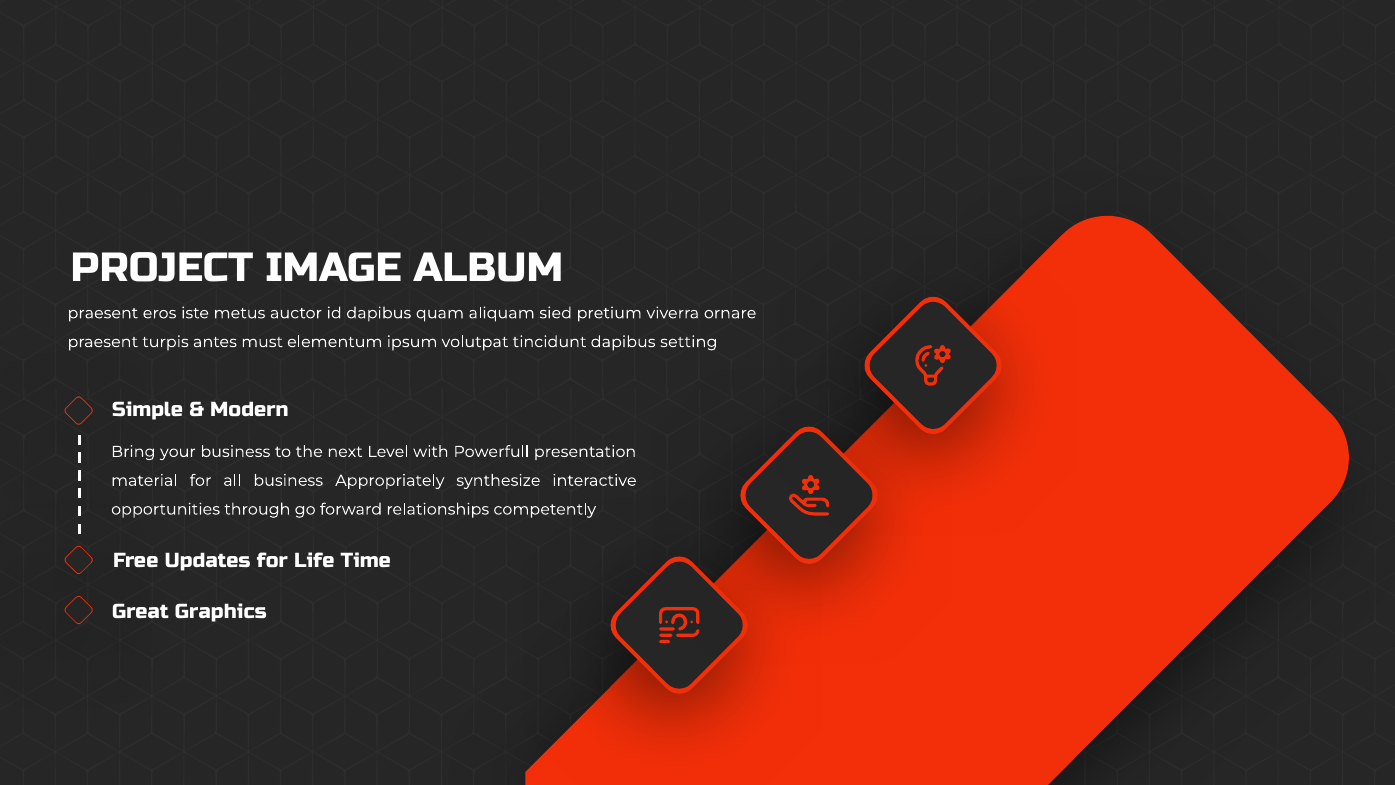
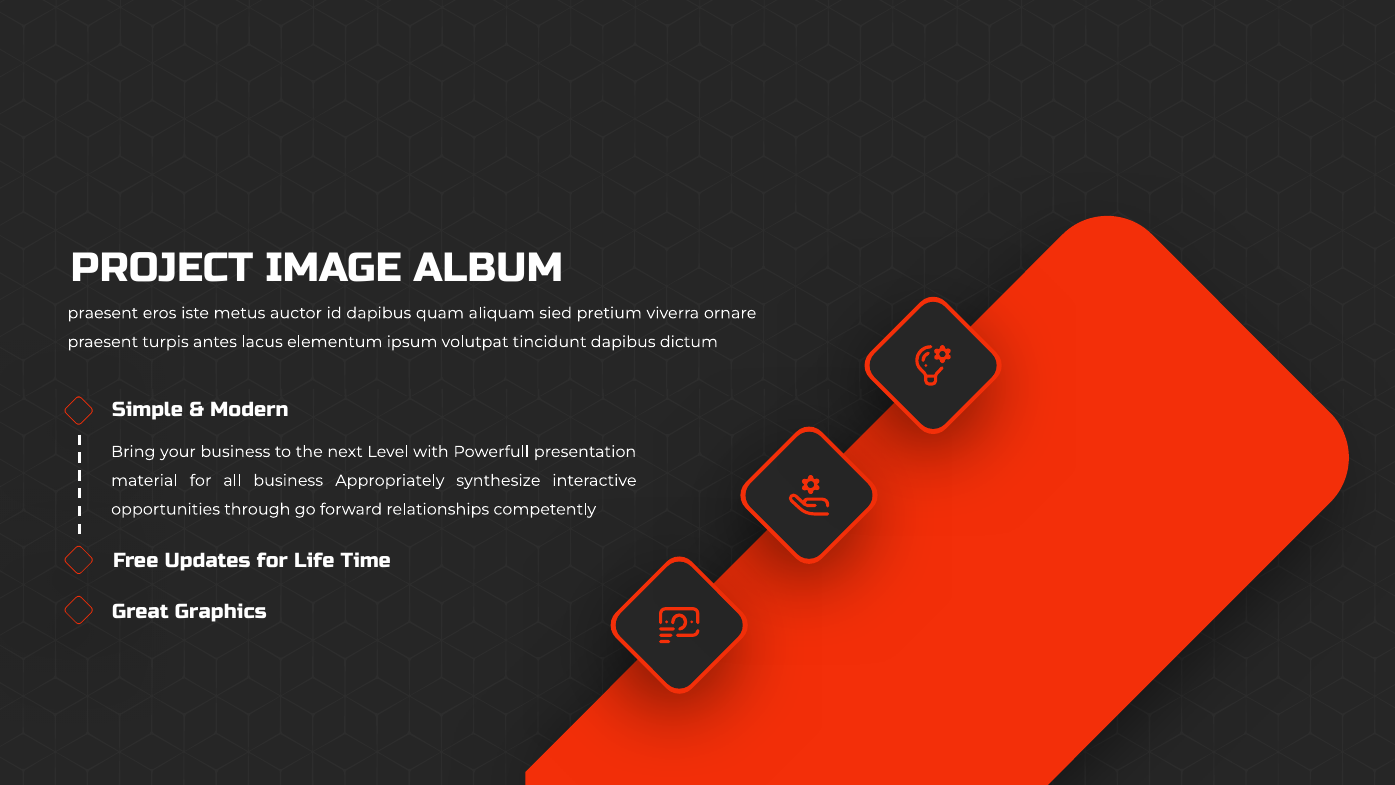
must: must -> lacus (262, 342)
setting: setting -> dictum (689, 342)
